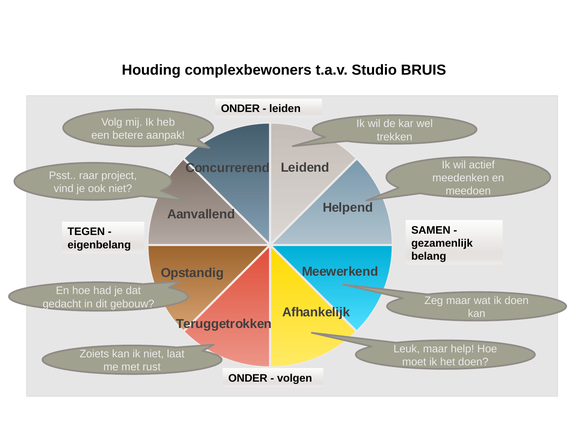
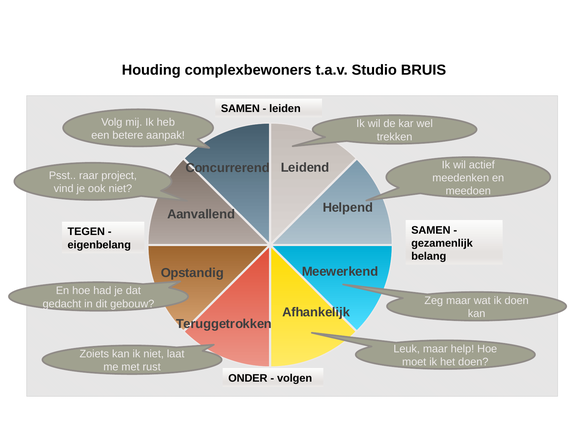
ONDER: ONDER -> SAMEN (240, 109)
